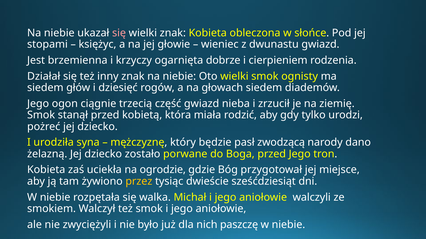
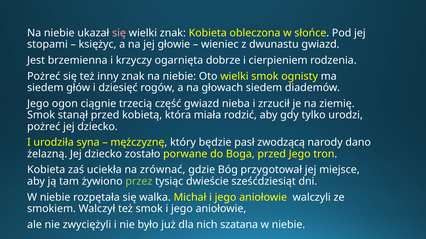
Działał: Działał -> Pożreć (44, 76)
ogrodzie: ogrodzie -> zrównać (163, 170)
przez colour: yellow -> light green (139, 182)
paszczę: paszczę -> szatana (239, 225)
